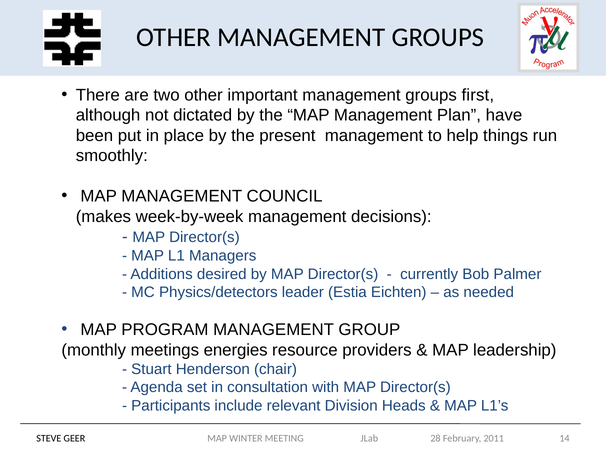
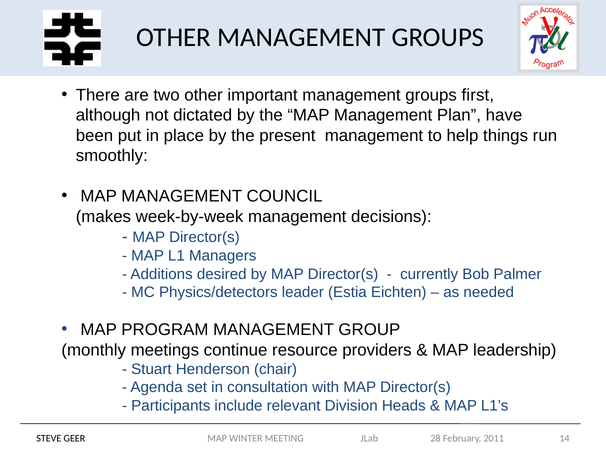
energies: energies -> continue (236, 350)
